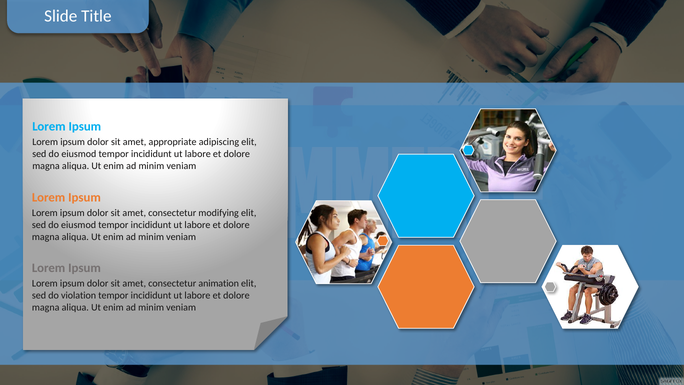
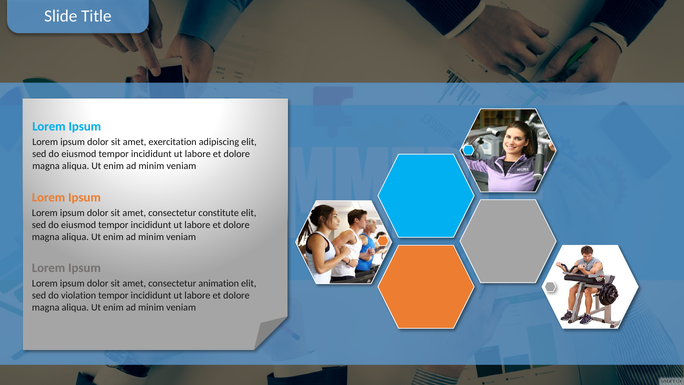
appropriate: appropriate -> exercitation (173, 142)
modifying: modifying -> constitute (219, 213)
